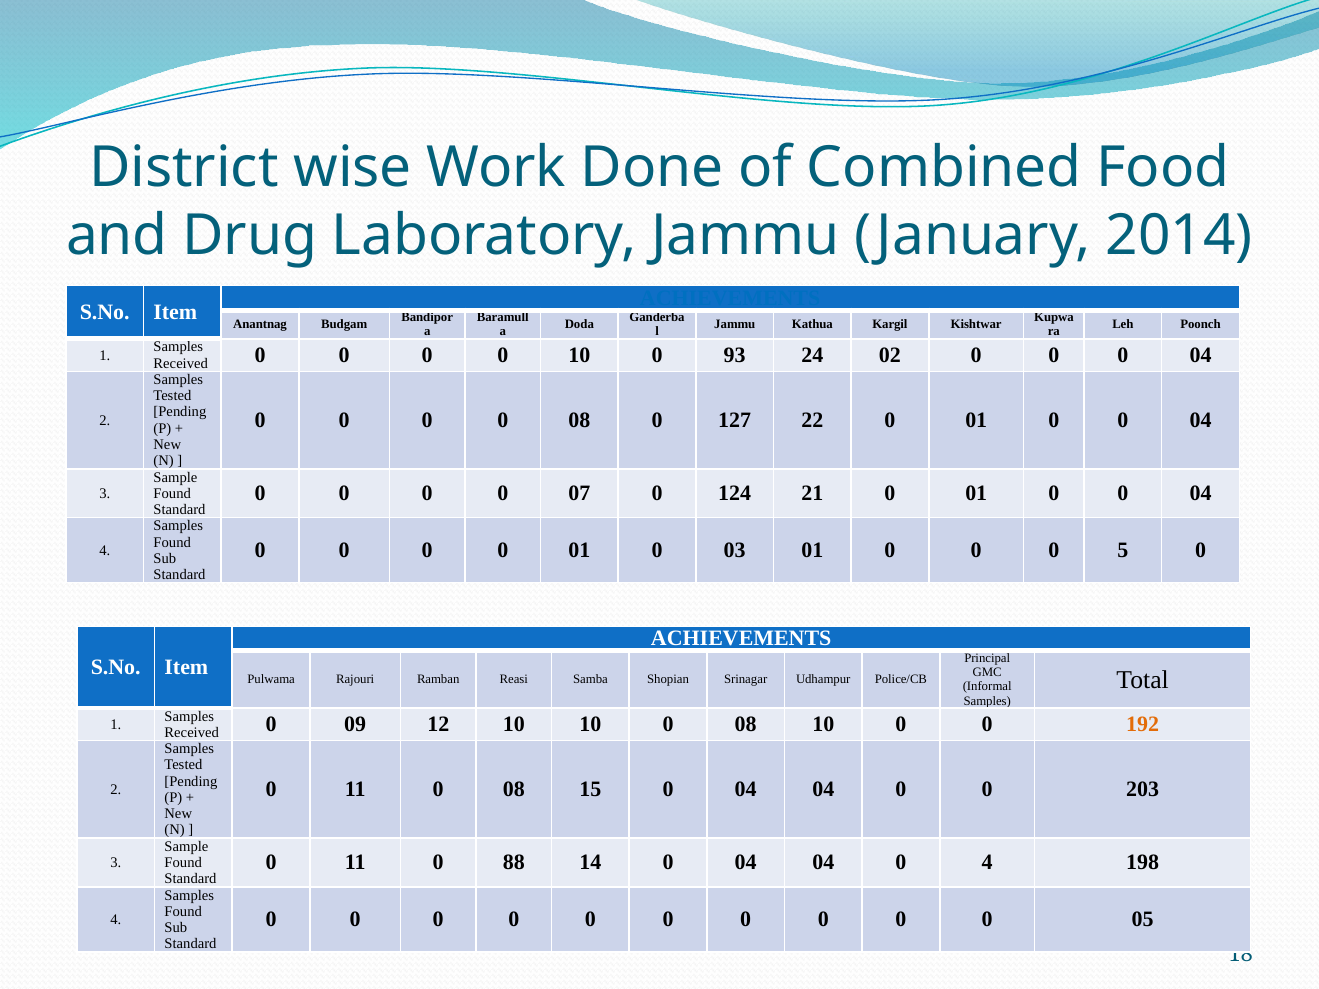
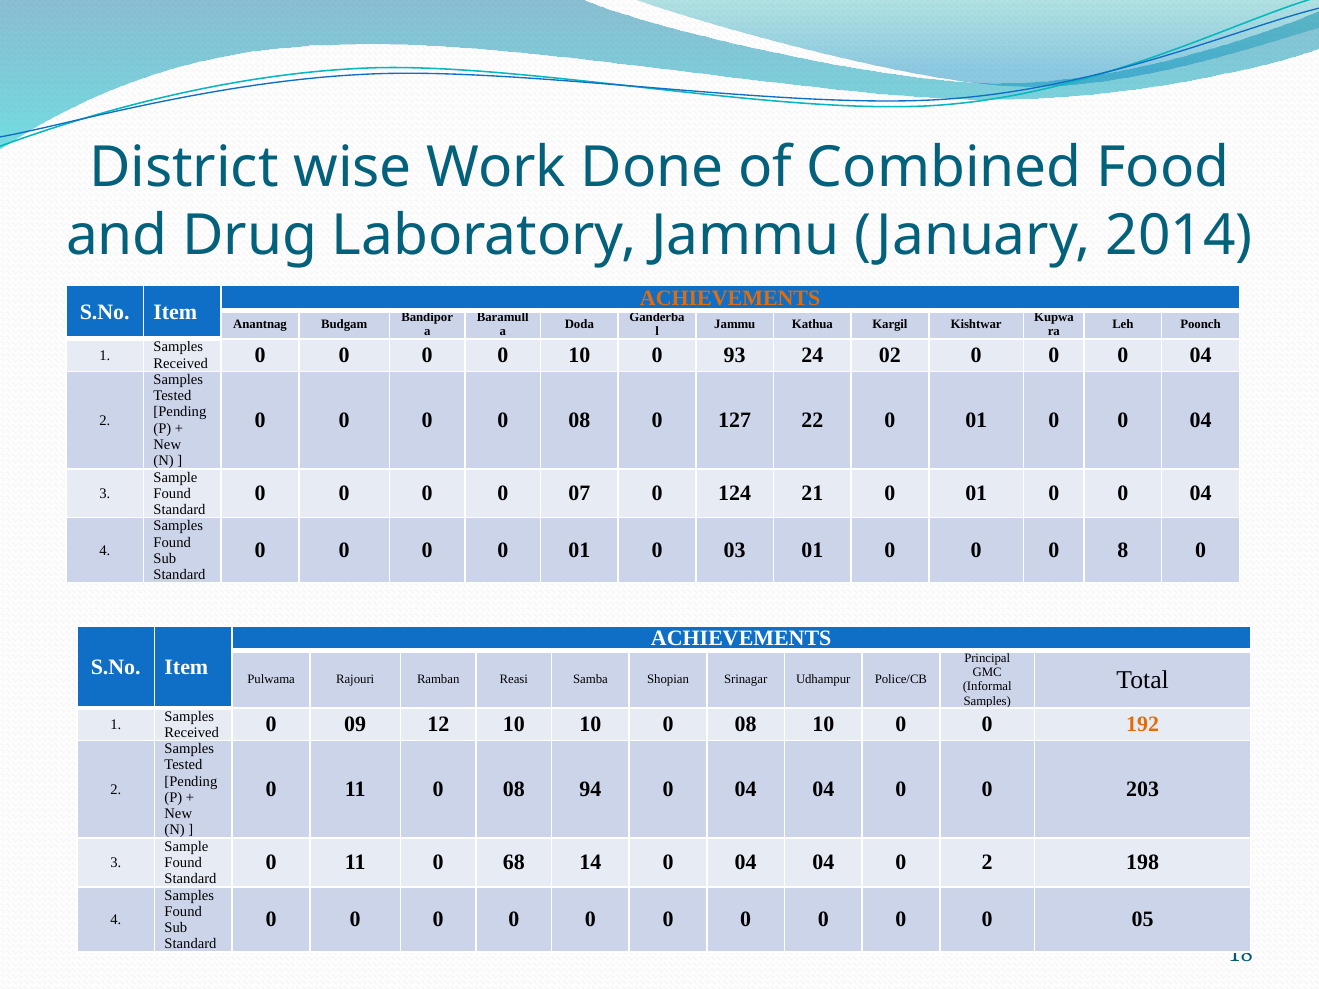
ACHIEVEMENTS colour: blue -> orange (730, 298)
5: 5 -> 8 (1123, 550)
15: 15 -> 94 (590, 790)
88: 88 -> 68 (514, 863)
0 4: 4 -> 2 (987, 863)
